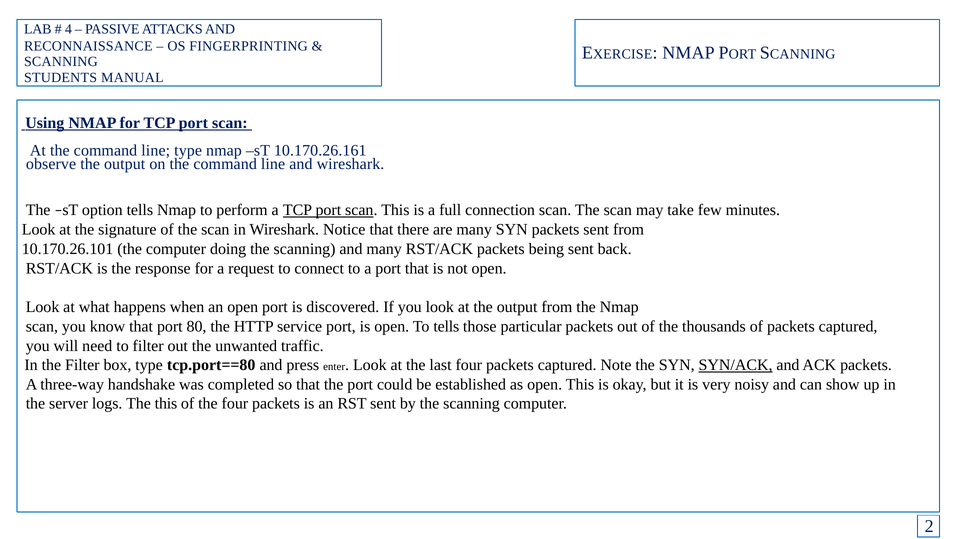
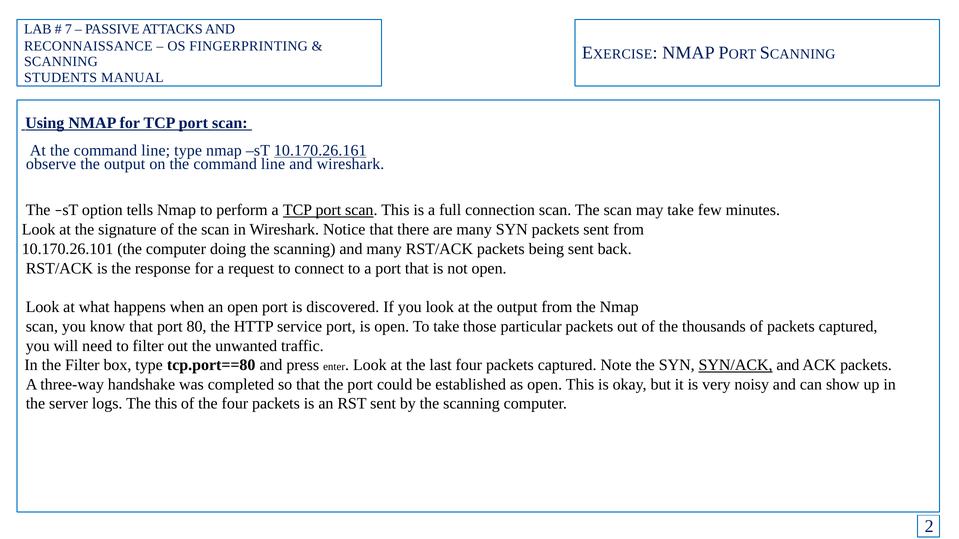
4: 4 -> 7 (68, 29)
10.170.26.161 underline: none -> present (320, 151)
To tells: tells -> take (446, 327)
